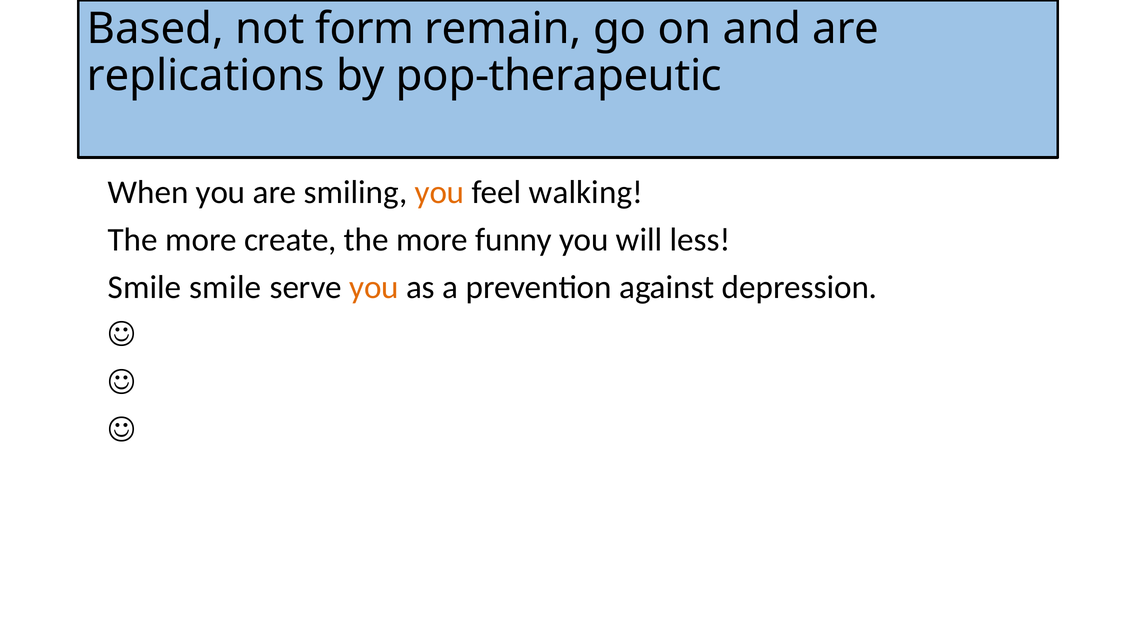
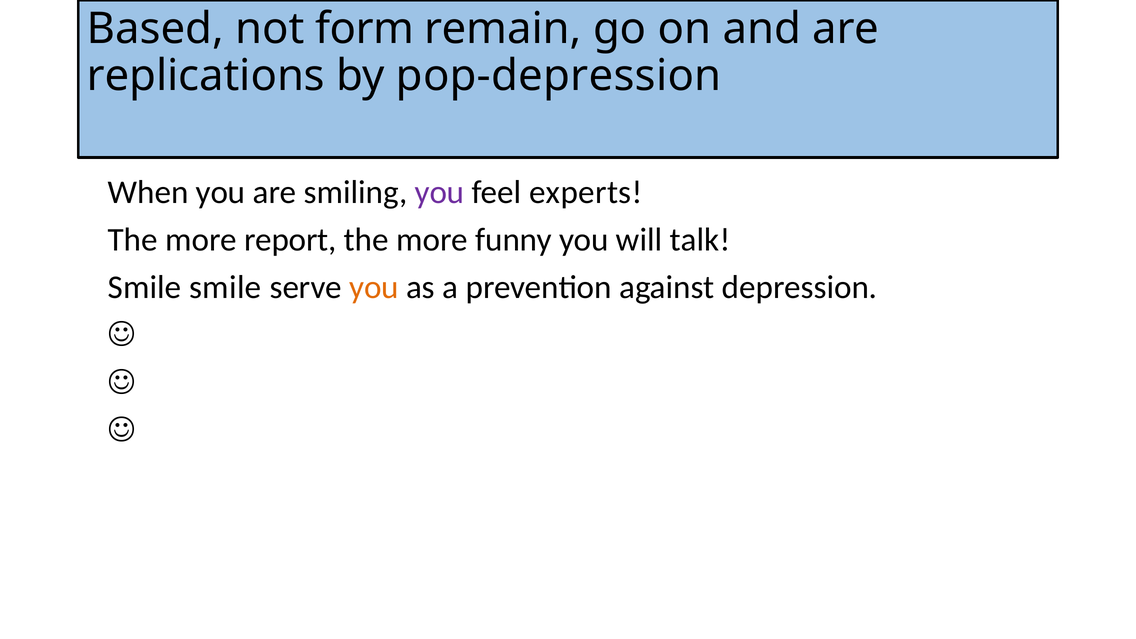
pop-therapeutic: pop-therapeutic -> pop-depression (559, 76)
you colour: orange -> purple (440, 192)
walking: walking -> experts (586, 192)
create: create -> report (290, 240)
less: less -> talk (700, 240)
